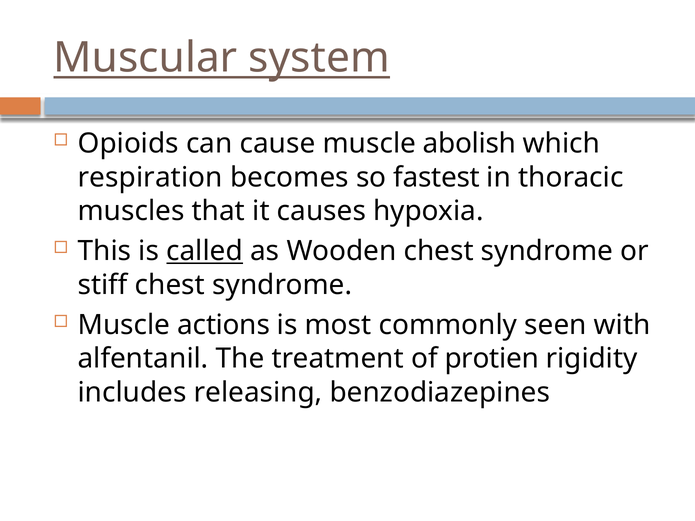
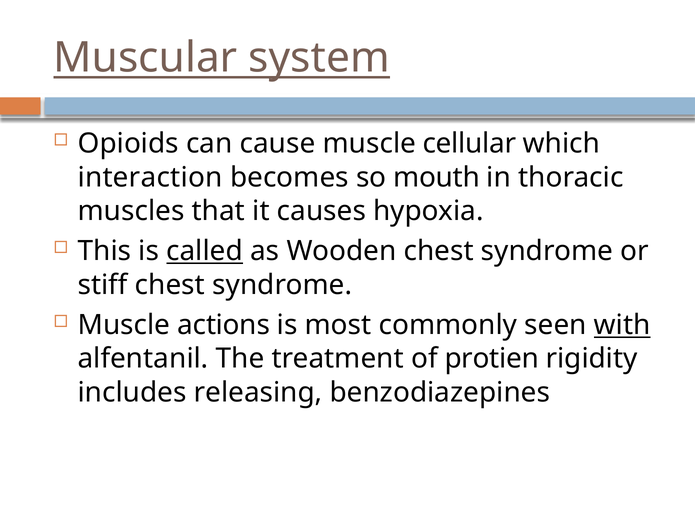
abolish: abolish -> cellular (470, 144)
respiration: respiration -> interaction (150, 177)
fastest: fastest -> mouth (437, 177)
with underline: none -> present (622, 325)
